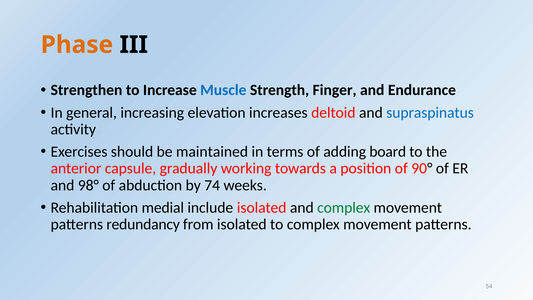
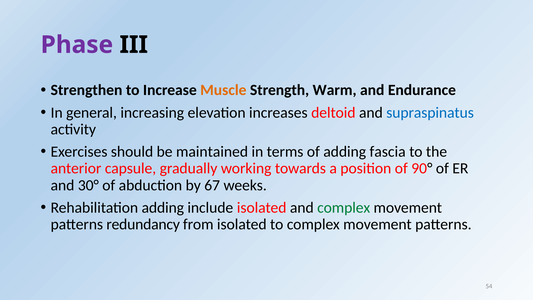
Phase colour: orange -> purple (77, 45)
Muscle colour: blue -> orange (223, 90)
Finger: Finger -> Warm (335, 90)
board: board -> fascia (388, 152)
98°: 98° -> 30° (88, 185)
74: 74 -> 67 (212, 185)
Rehabilitation medial: medial -> adding (163, 208)
